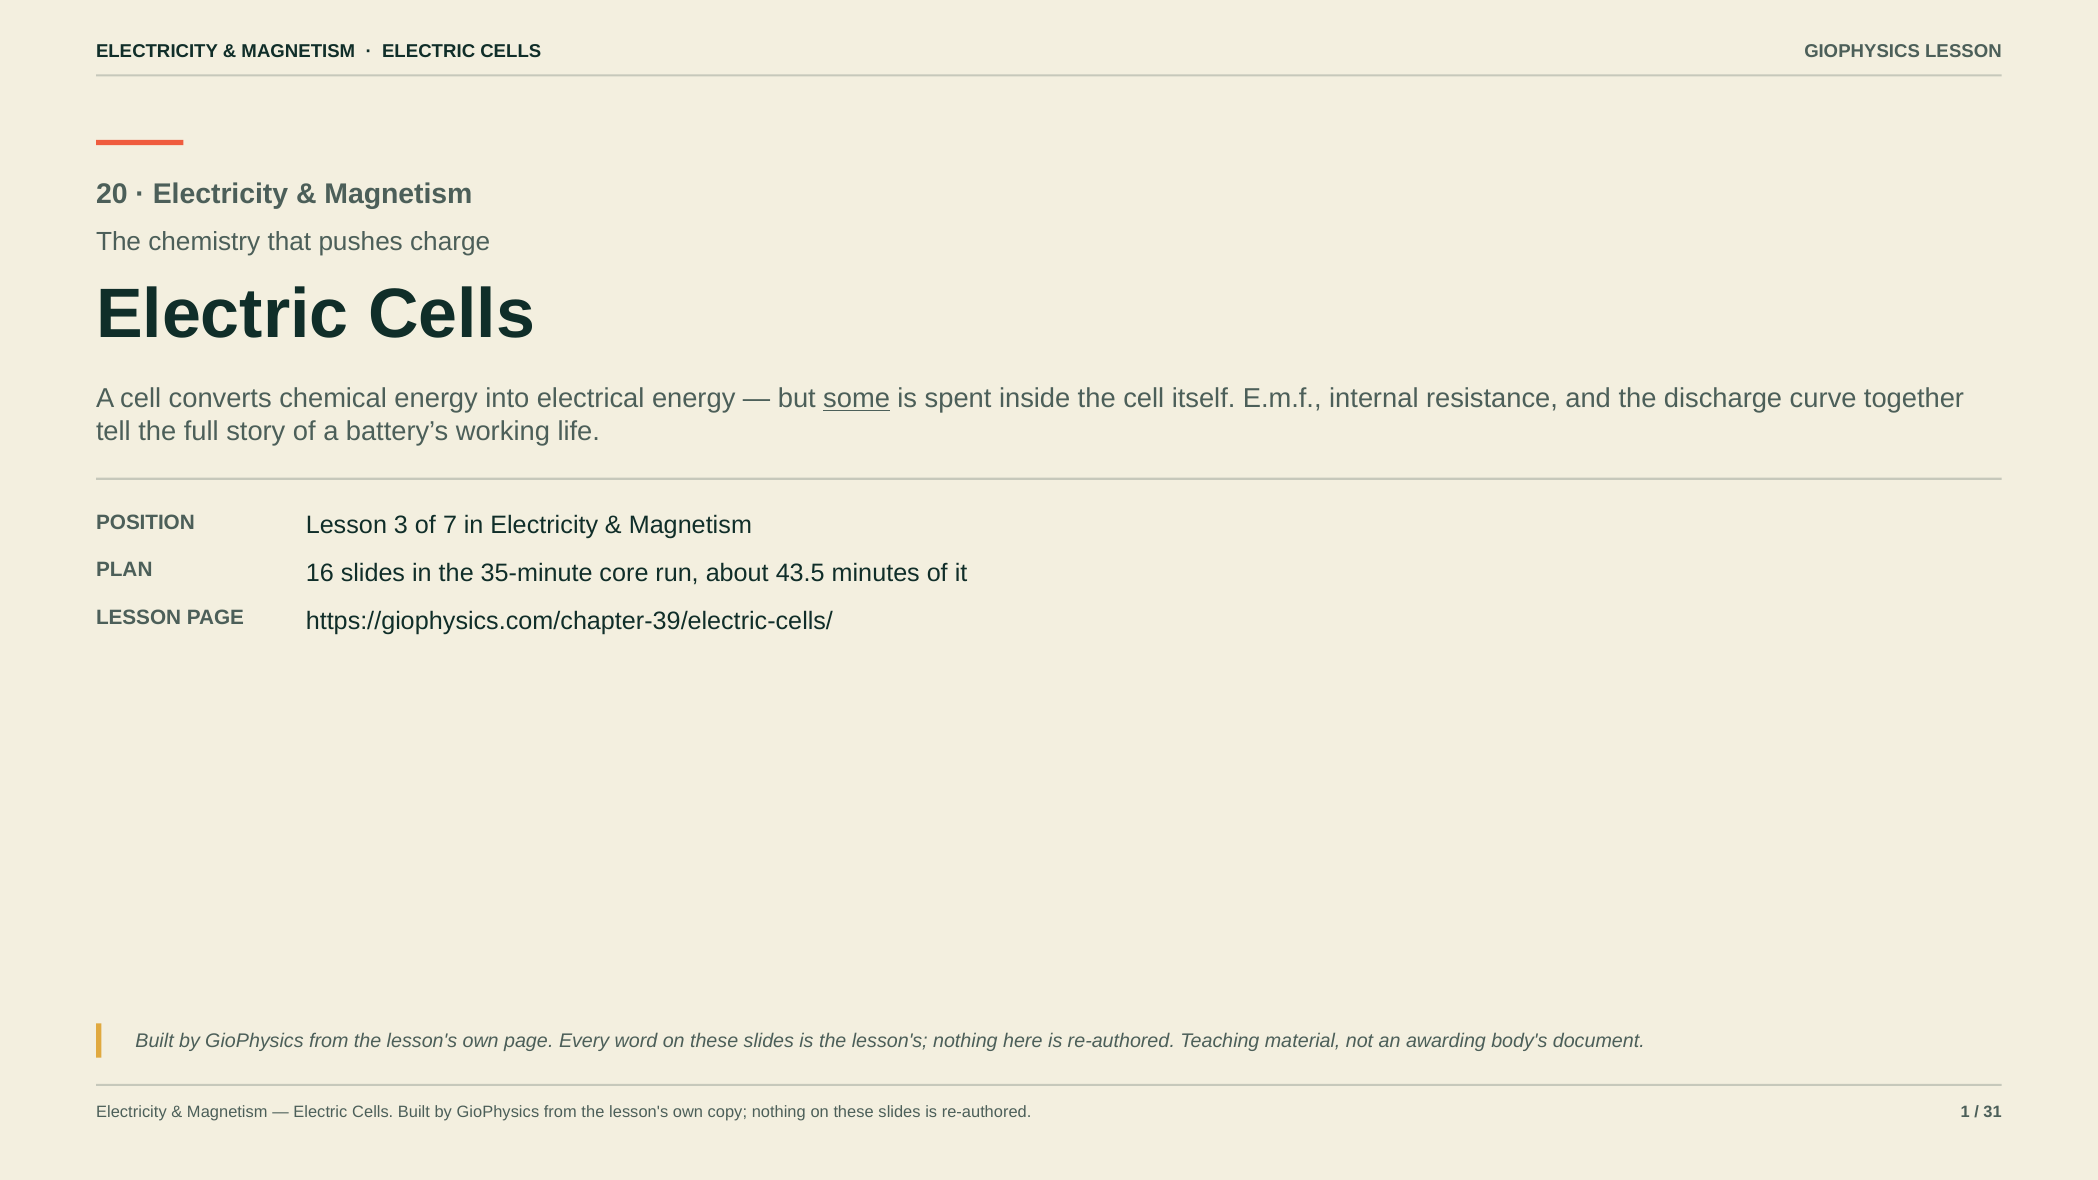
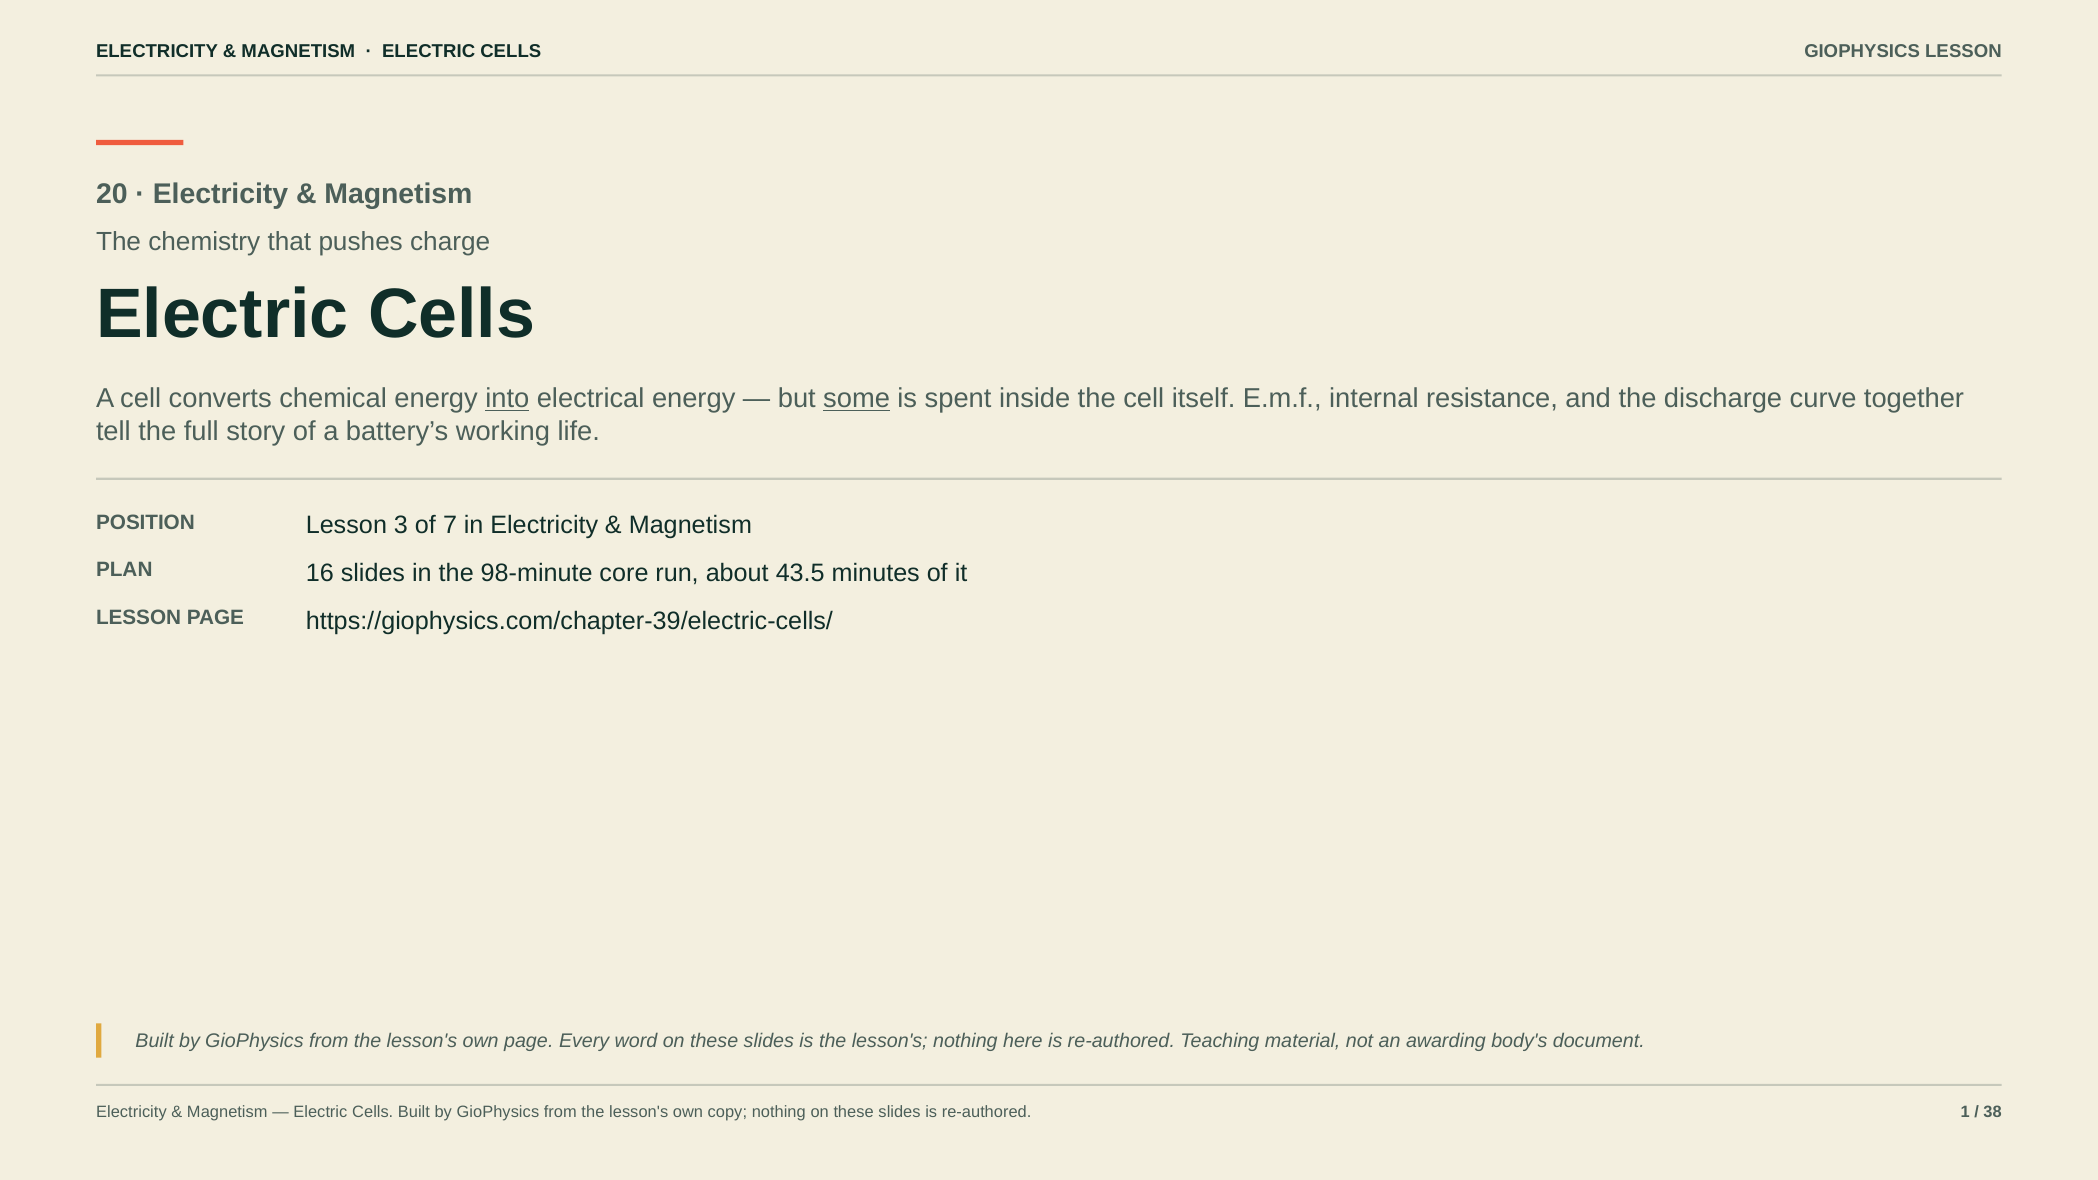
into underline: none -> present (507, 399)
35-minute: 35-minute -> 98-minute (537, 573)
31: 31 -> 38 (1993, 1112)
